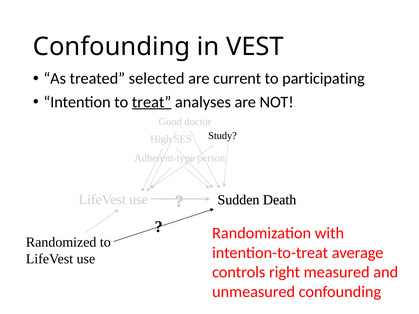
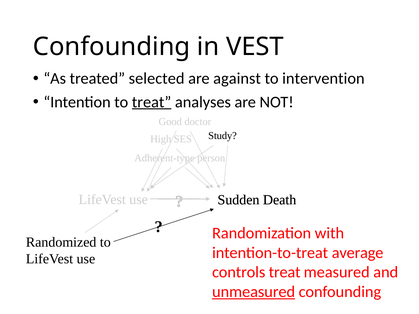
current: current -> against (237, 79)
participating: participating -> intervention (323, 79)
controls right: right -> treat (285, 272)
unmeasured underline: none -> present (254, 292)
